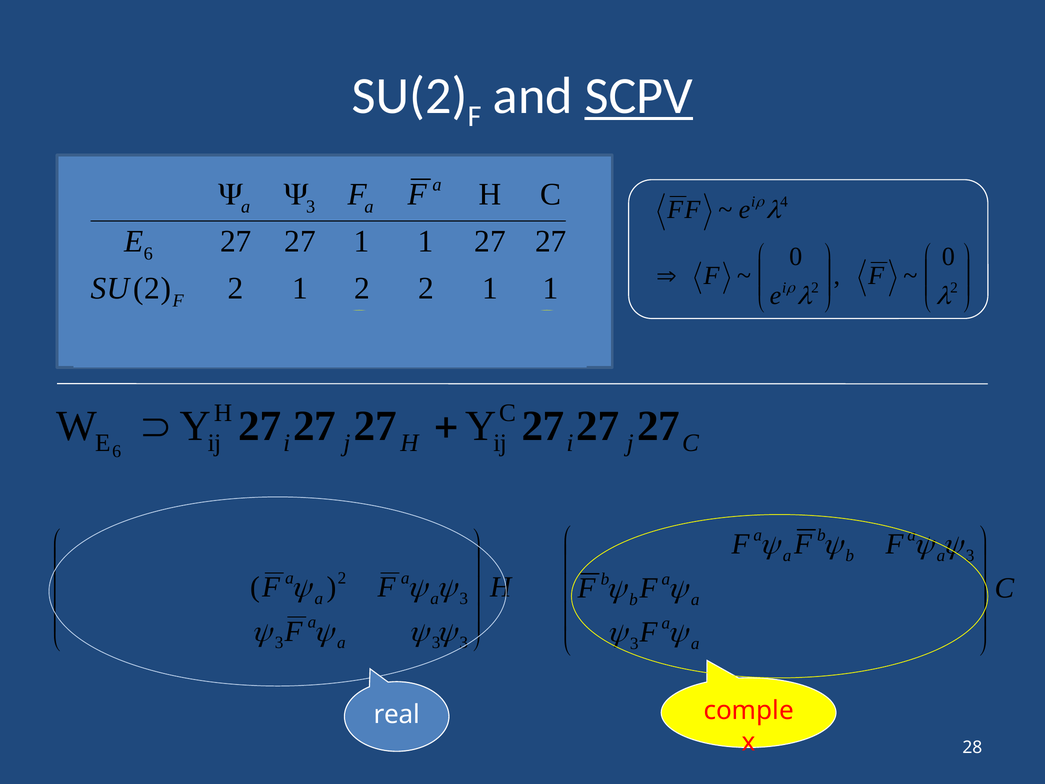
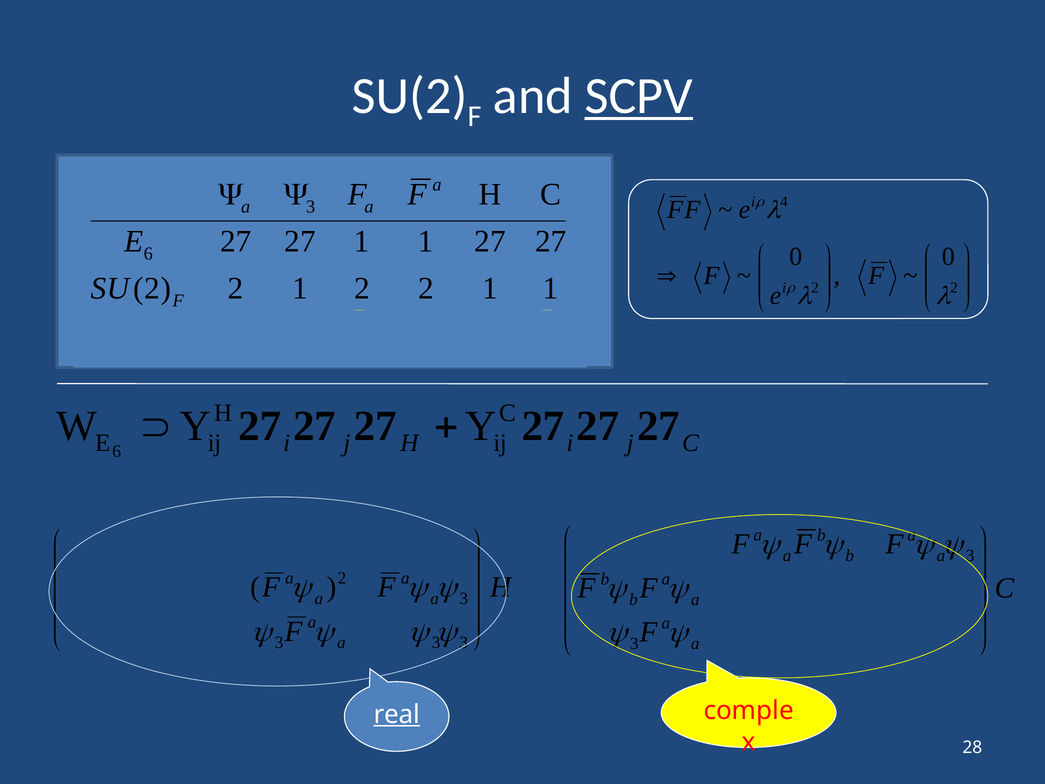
real underline: none -> present (397, 714)
